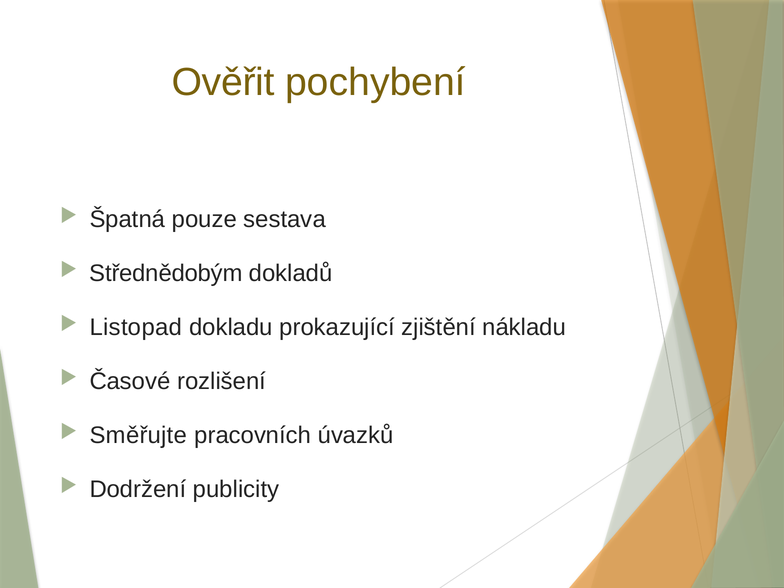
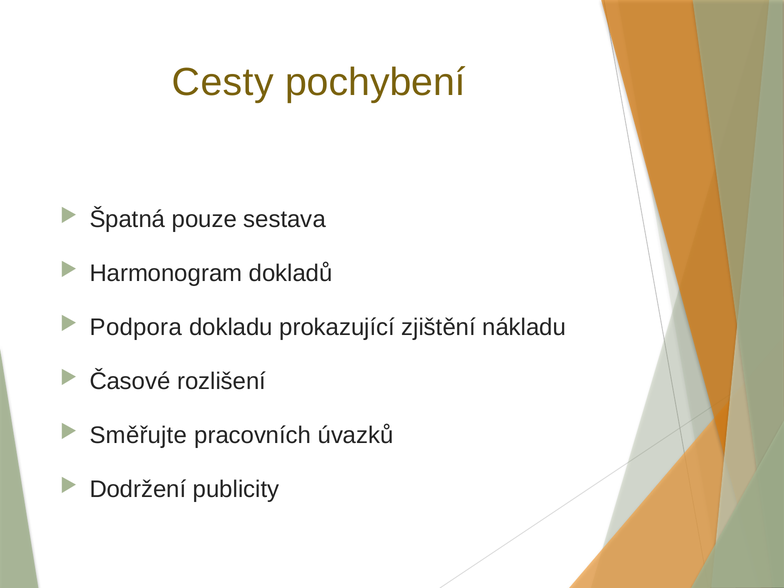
Ověřit: Ověřit -> Cesty (223, 82)
Střednědobým: Střednědobým -> Harmonogram (166, 274)
Listopad: Listopad -> Podpora (136, 328)
